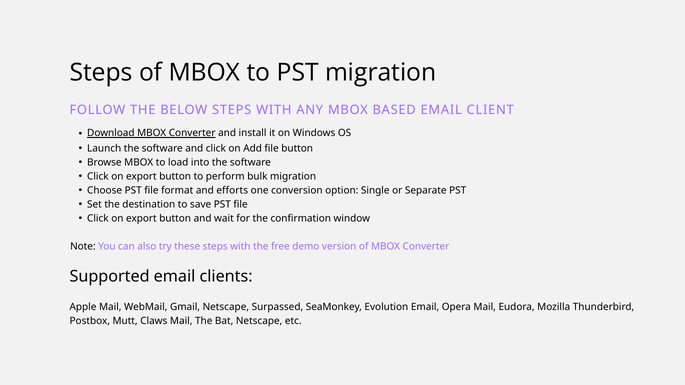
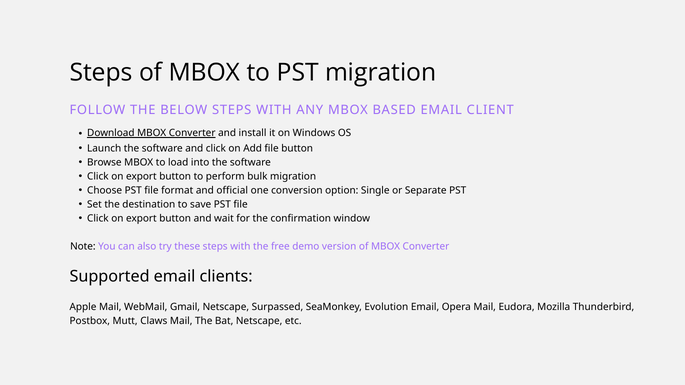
efforts: efforts -> official (232, 191)
